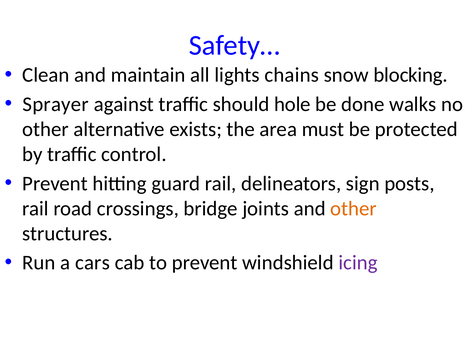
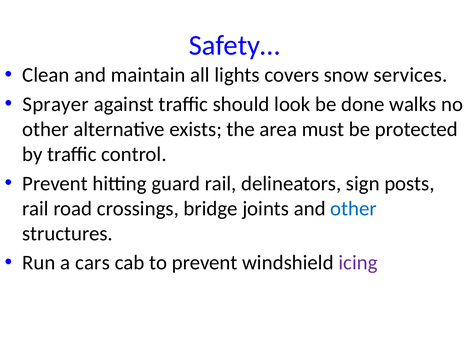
chains: chains -> covers (292, 75)
blocking: blocking -> services (410, 75)
hole: hole -> look (292, 104)
other colour: orange -> blue (354, 208)
